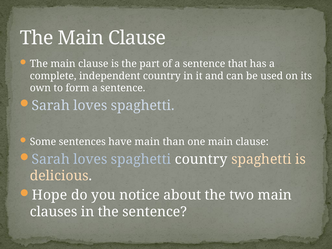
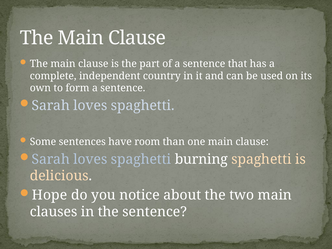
have main: main -> room (147, 142)
spaghetti country: country -> burning (201, 159)
